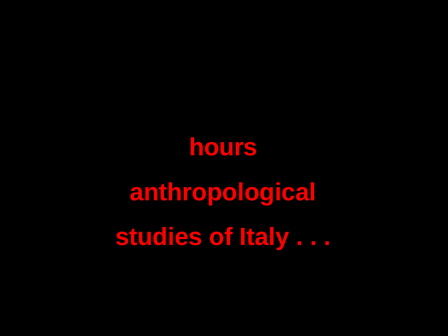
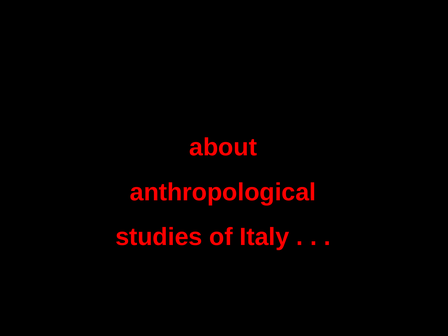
hours: hours -> about (223, 147)
